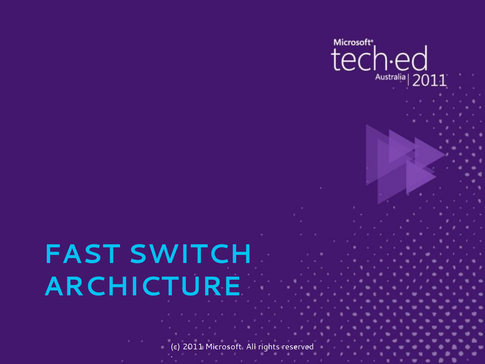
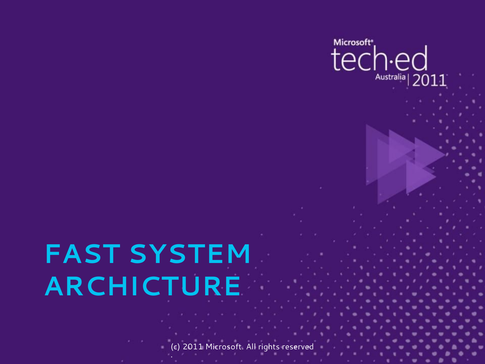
SWITCH: SWITCH -> SYSTEM (190, 254)
